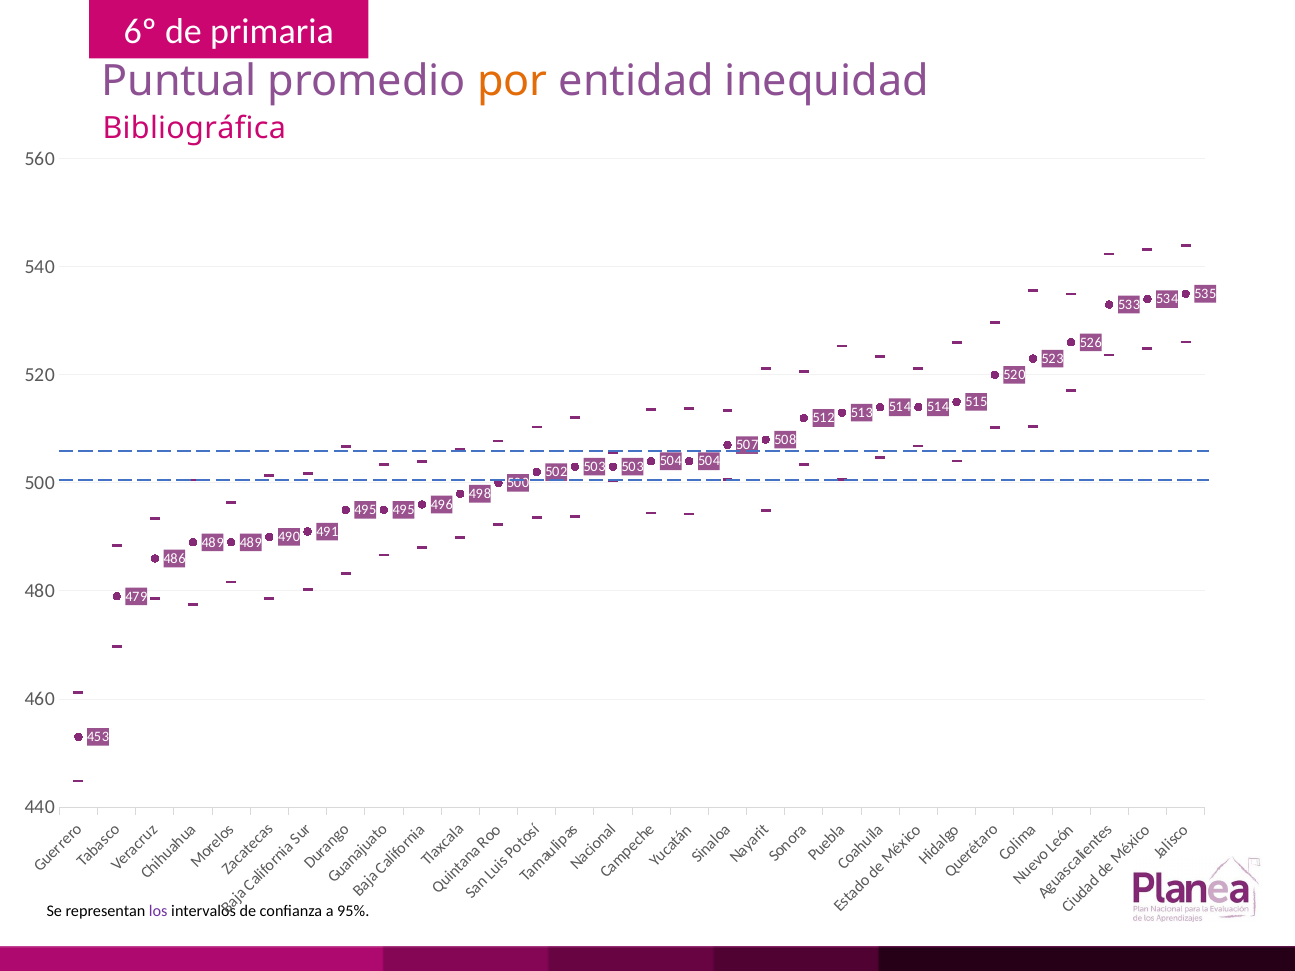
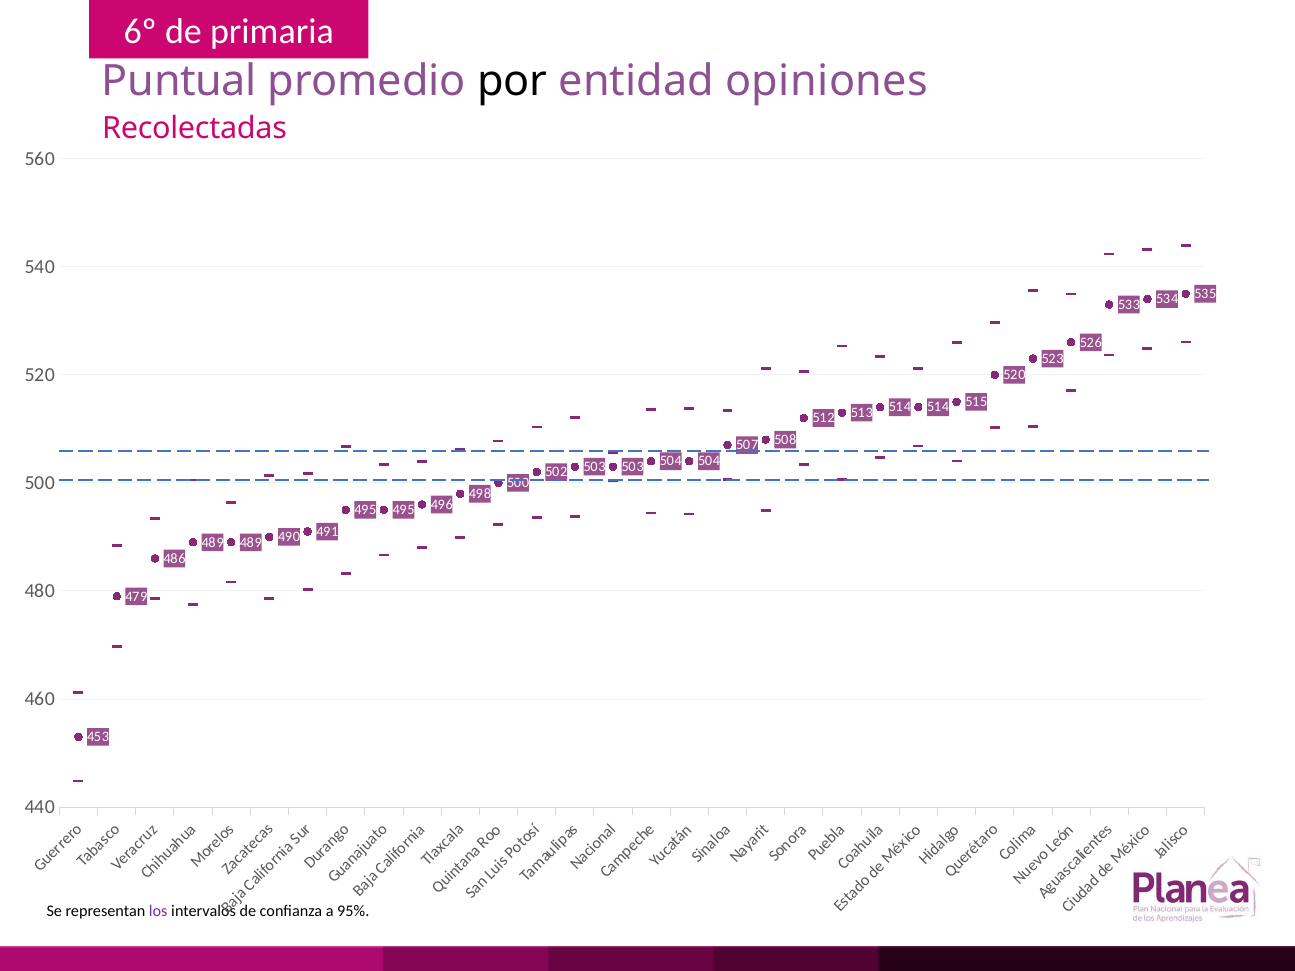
por colour: orange -> black (512, 81)
inequidad: inequidad -> opiniones (827, 81)
Bibliográfica: Bibliográfica -> Recolectadas (195, 128)
